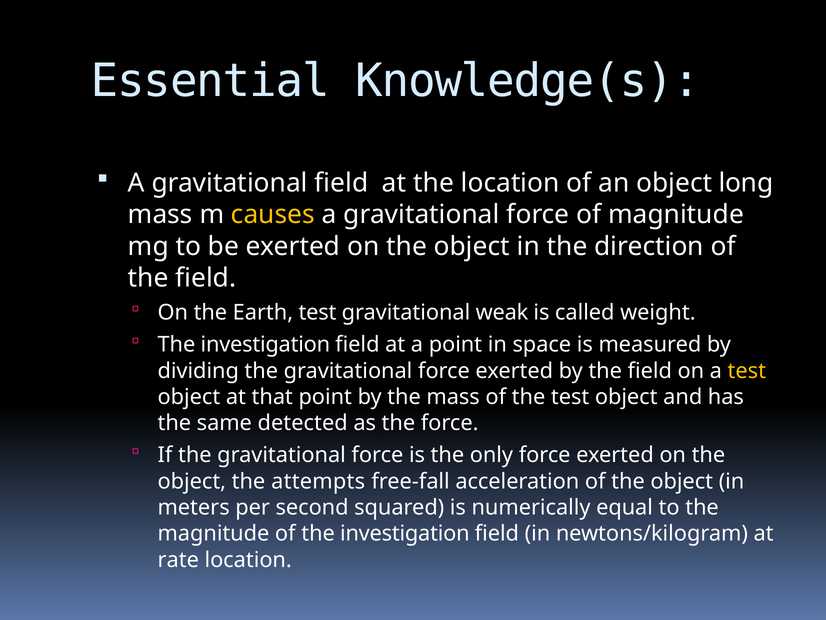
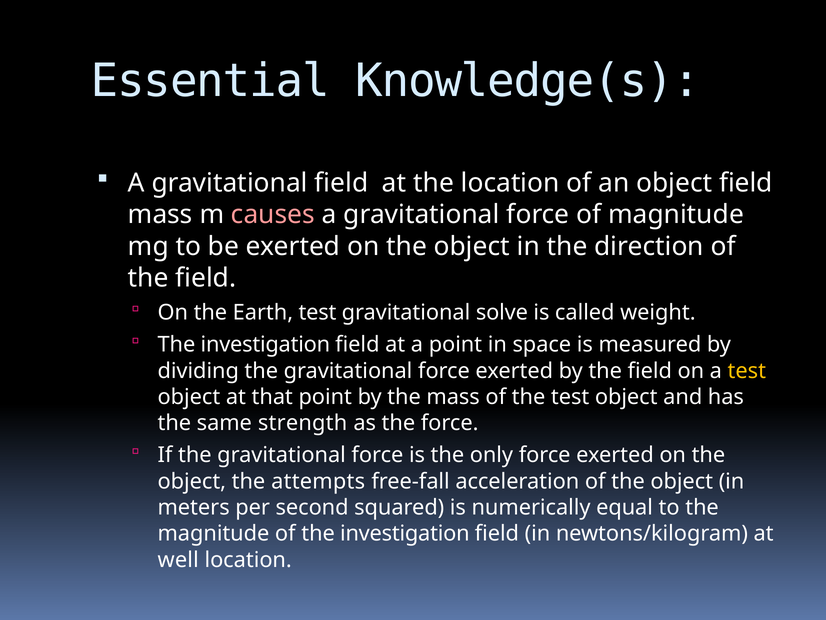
object long: long -> field (746, 183)
causes colour: yellow -> pink (273, 214)
weak: weak -> solve (502, 312)
detected: detected -> strength (303, 423)
rate: rate -> well (178, 559)
